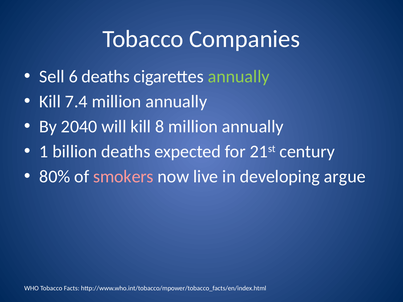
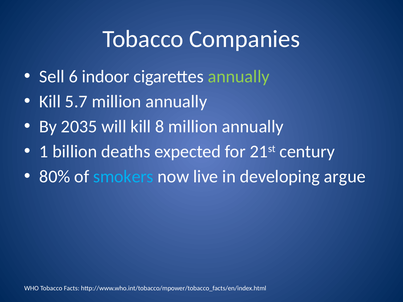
6 deaths: deaths -> indoor (106, 76)
7.4: 7.4 -> 5.7 (76, 102)
2040: 2040 -> 2035 (79, 127)
smokers colour: pink -> light blue (123, 177)
